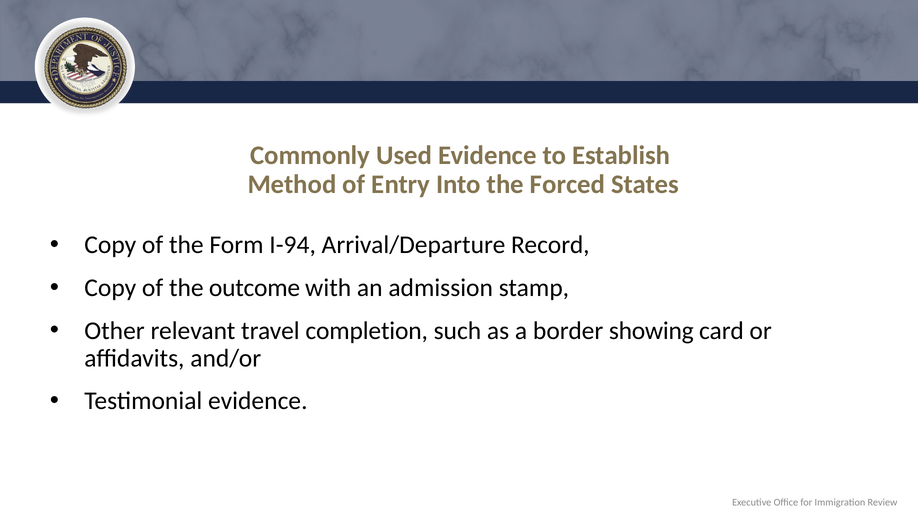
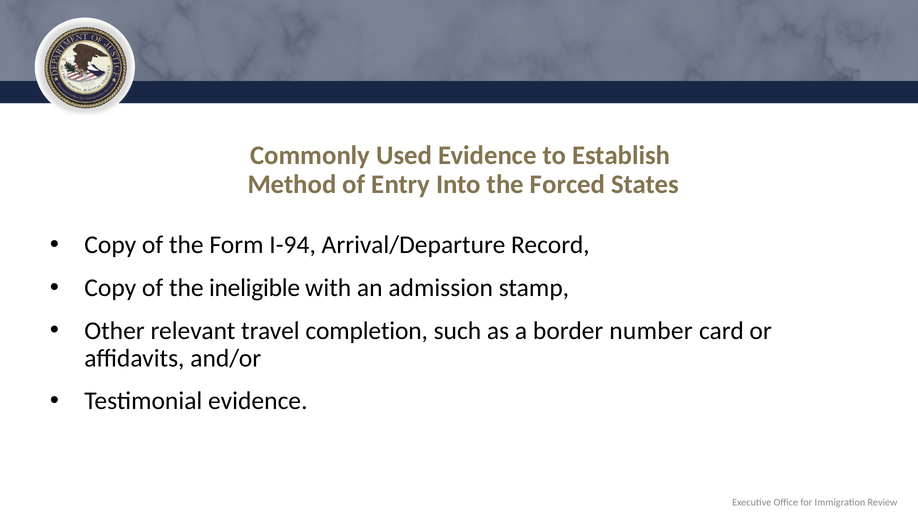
outcome: outcome -> ineligible (255, 288)
showing: showing -> number (651, 331)
